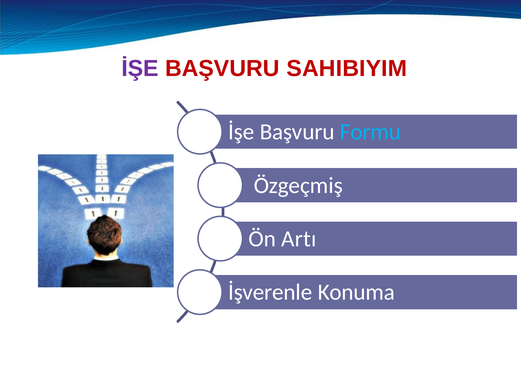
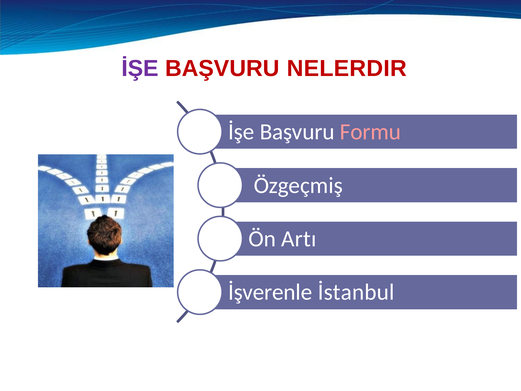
SAHIBIYIM: SAHIBIYIM -> NELERDIR (347, 68)
Formu colour: light blue -> pink (371, 132)
Konuma: Konuma -> İstanbul (356, 292)
